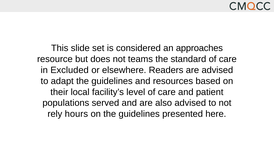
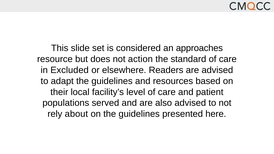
teams: teams -> action (140, 59)
hours: hours -> about (76, 114)
